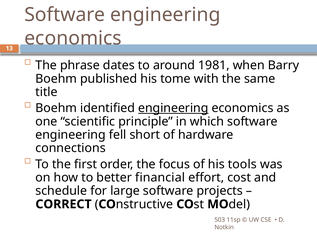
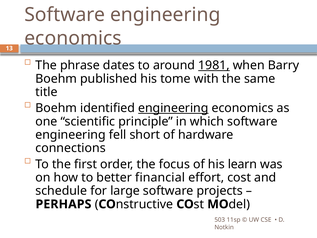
1981 underline: none -> present (214, 65)
tools: tools -> learn (242, 164)
CORRECT: CORRECT -> PERHAPS (63, 204)
